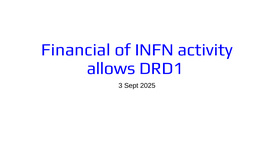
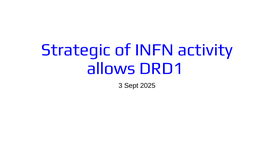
Financial: Financial -> Strategic (76, 50)
